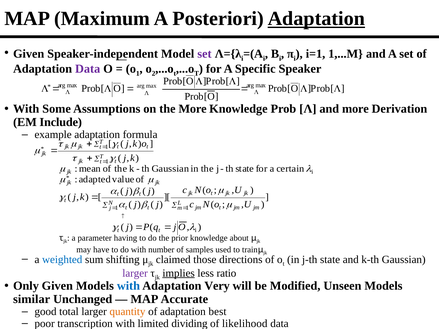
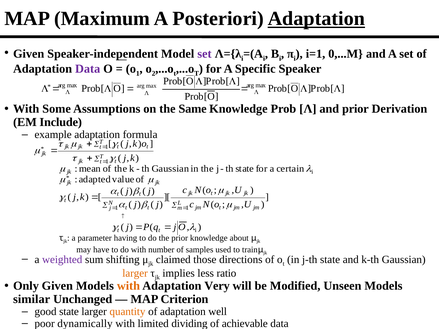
1,...M: 1,...M -> 0,...M (346, 54)
the More: More -> Same (193, 109)
and more: more -> prior (355, 109)
weighted colour: blue -> purple (62, 260)
larger colour: purple -> orange (135, 273)
implies underline: present -> none (179, 273)
with colour: blue -> orange (128, 286)
Accurate: Accurate -> Criterion (184, 299)
good total: total -> state (69, 312)
best: best -> well (218, 312)
transcription: transcription -> dynamically (85, 324)
likelihood: likelihood -> achievable (245, 324)
